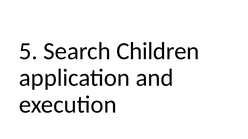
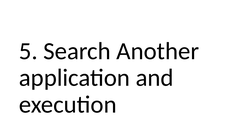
Children: Children -> Another (158, 51)
